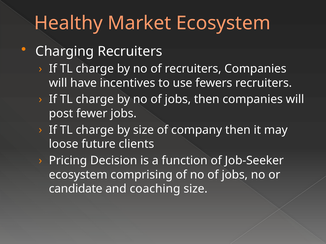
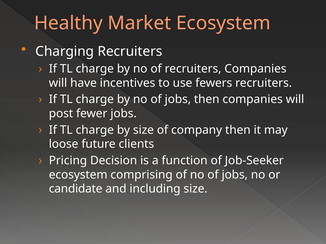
coaching: coaching -> including (155, 189)
